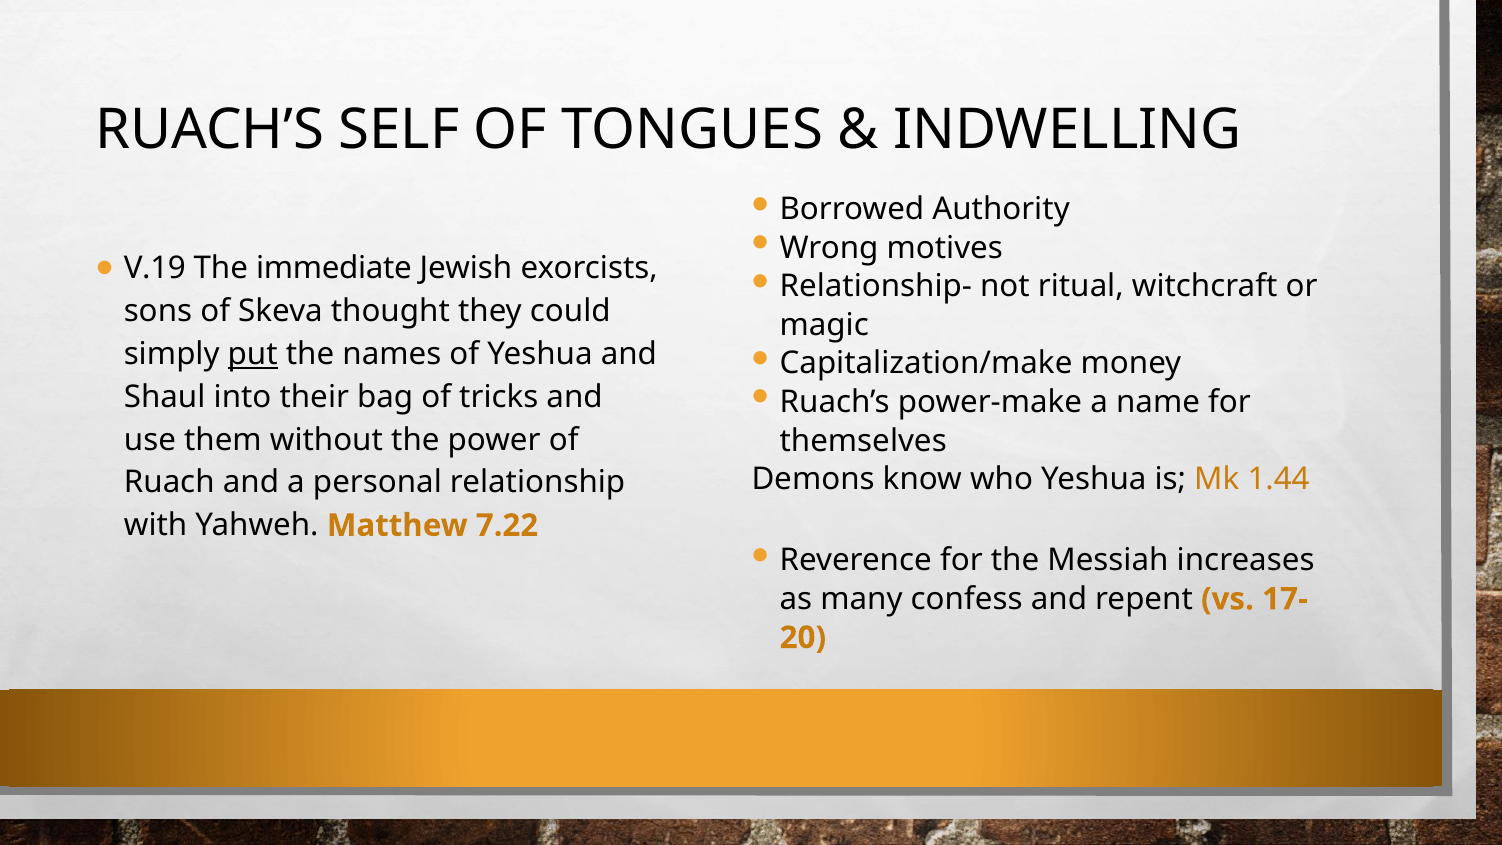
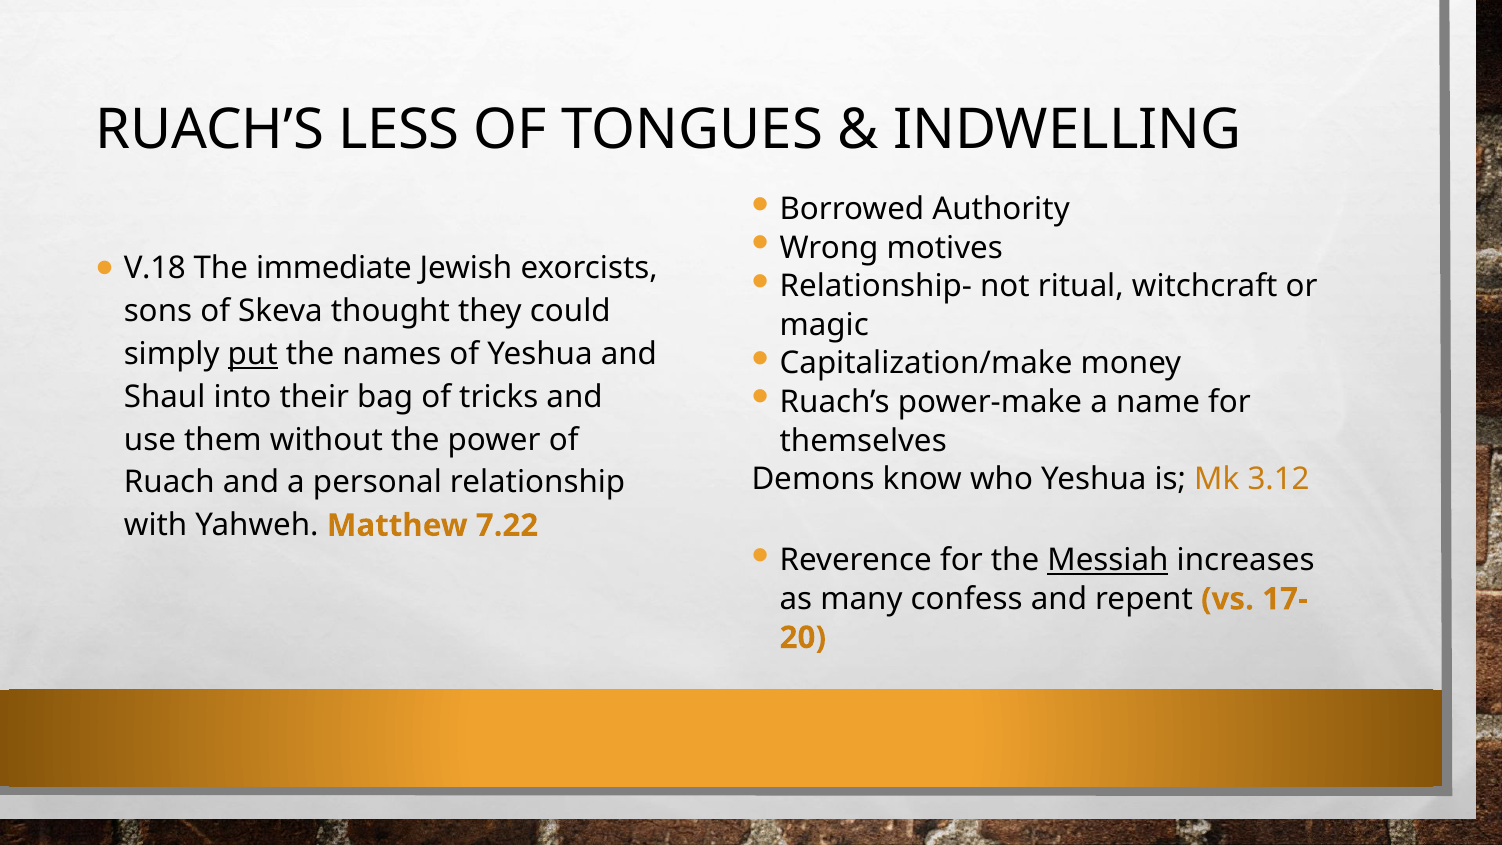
SELF: SELF -> LESS (399, 130)
V.19: V.19 -> V.18 (155, 269)
1.44: 1.44 -> 3.12 (1279, 479)
Messiah underline: none -> present (1108, 560)
